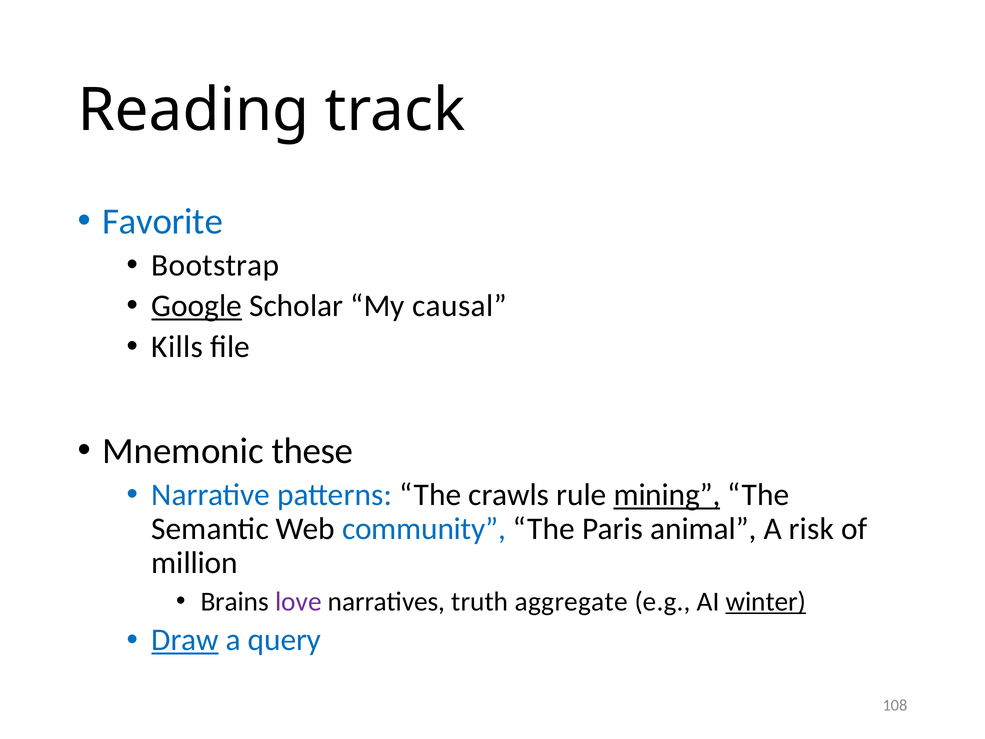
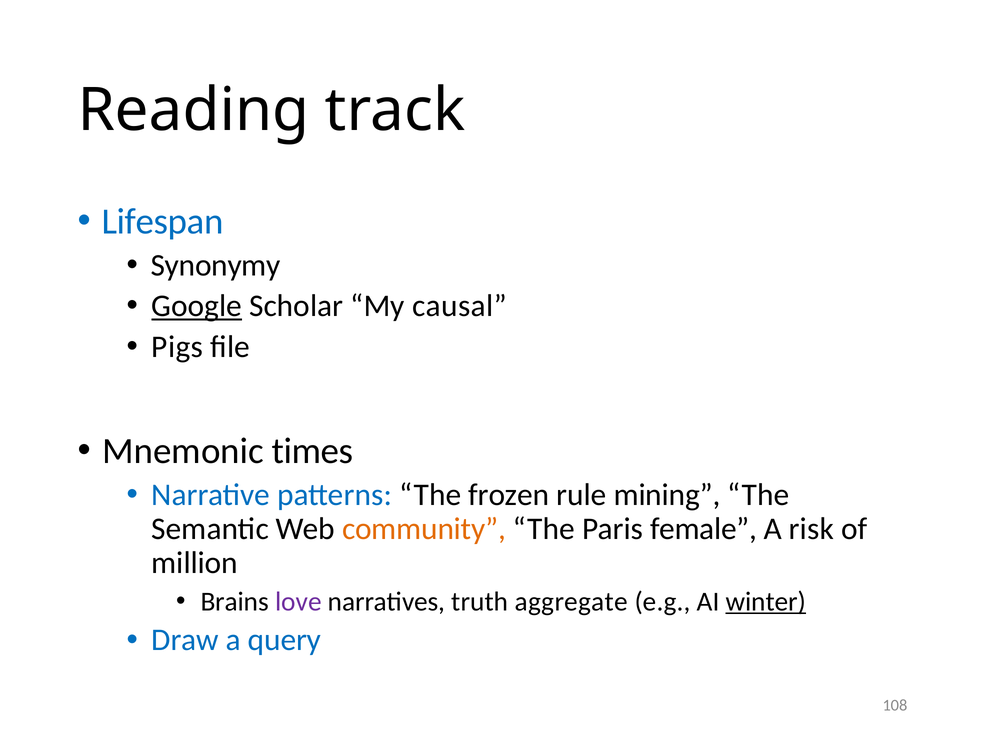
Favorite: Favorite -> Lifespan (163, 221)
Bootstrap: Bootstrap -> Synonymy (216, 265)
Kills: Kills -> Pigs (177, 347)
these: these -> times (313, 451)
crawls: crawls -> frozen (509, 495)
mining underline: present -> none (667, 495)
community colour: blue -> orange (424, 529)
animal: animal -> female (704, 529)
Draw underline: present -> none (185, 640)
